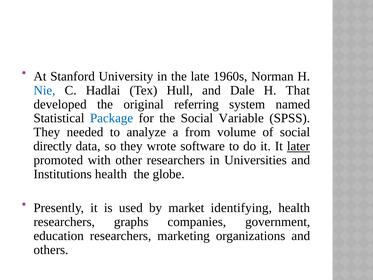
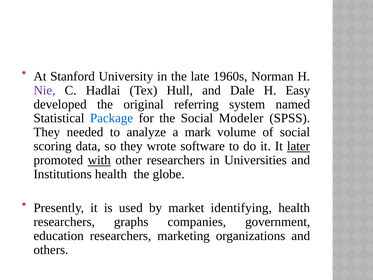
Nie colour: blue -> purple (44, 90)
That: That -> Easy (298, 90)
Variable: Variable -> Modeler (241, 118)
from: from -> mark (198, 132)
directly: directly -> scoring (53, 146)
with underline: none -> present (99, 160)
